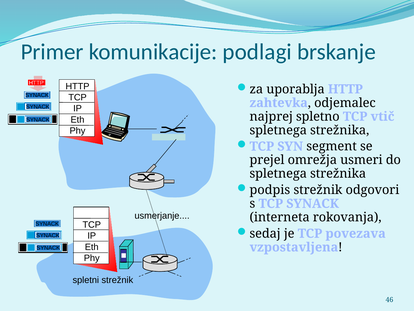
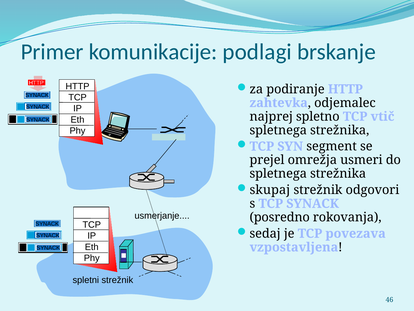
uporablja: uporablja -> podiranje (296, 89)
podpis: podpis -> skupaj (270, 190)
interneta: interneta -> posredno (280, 217)
